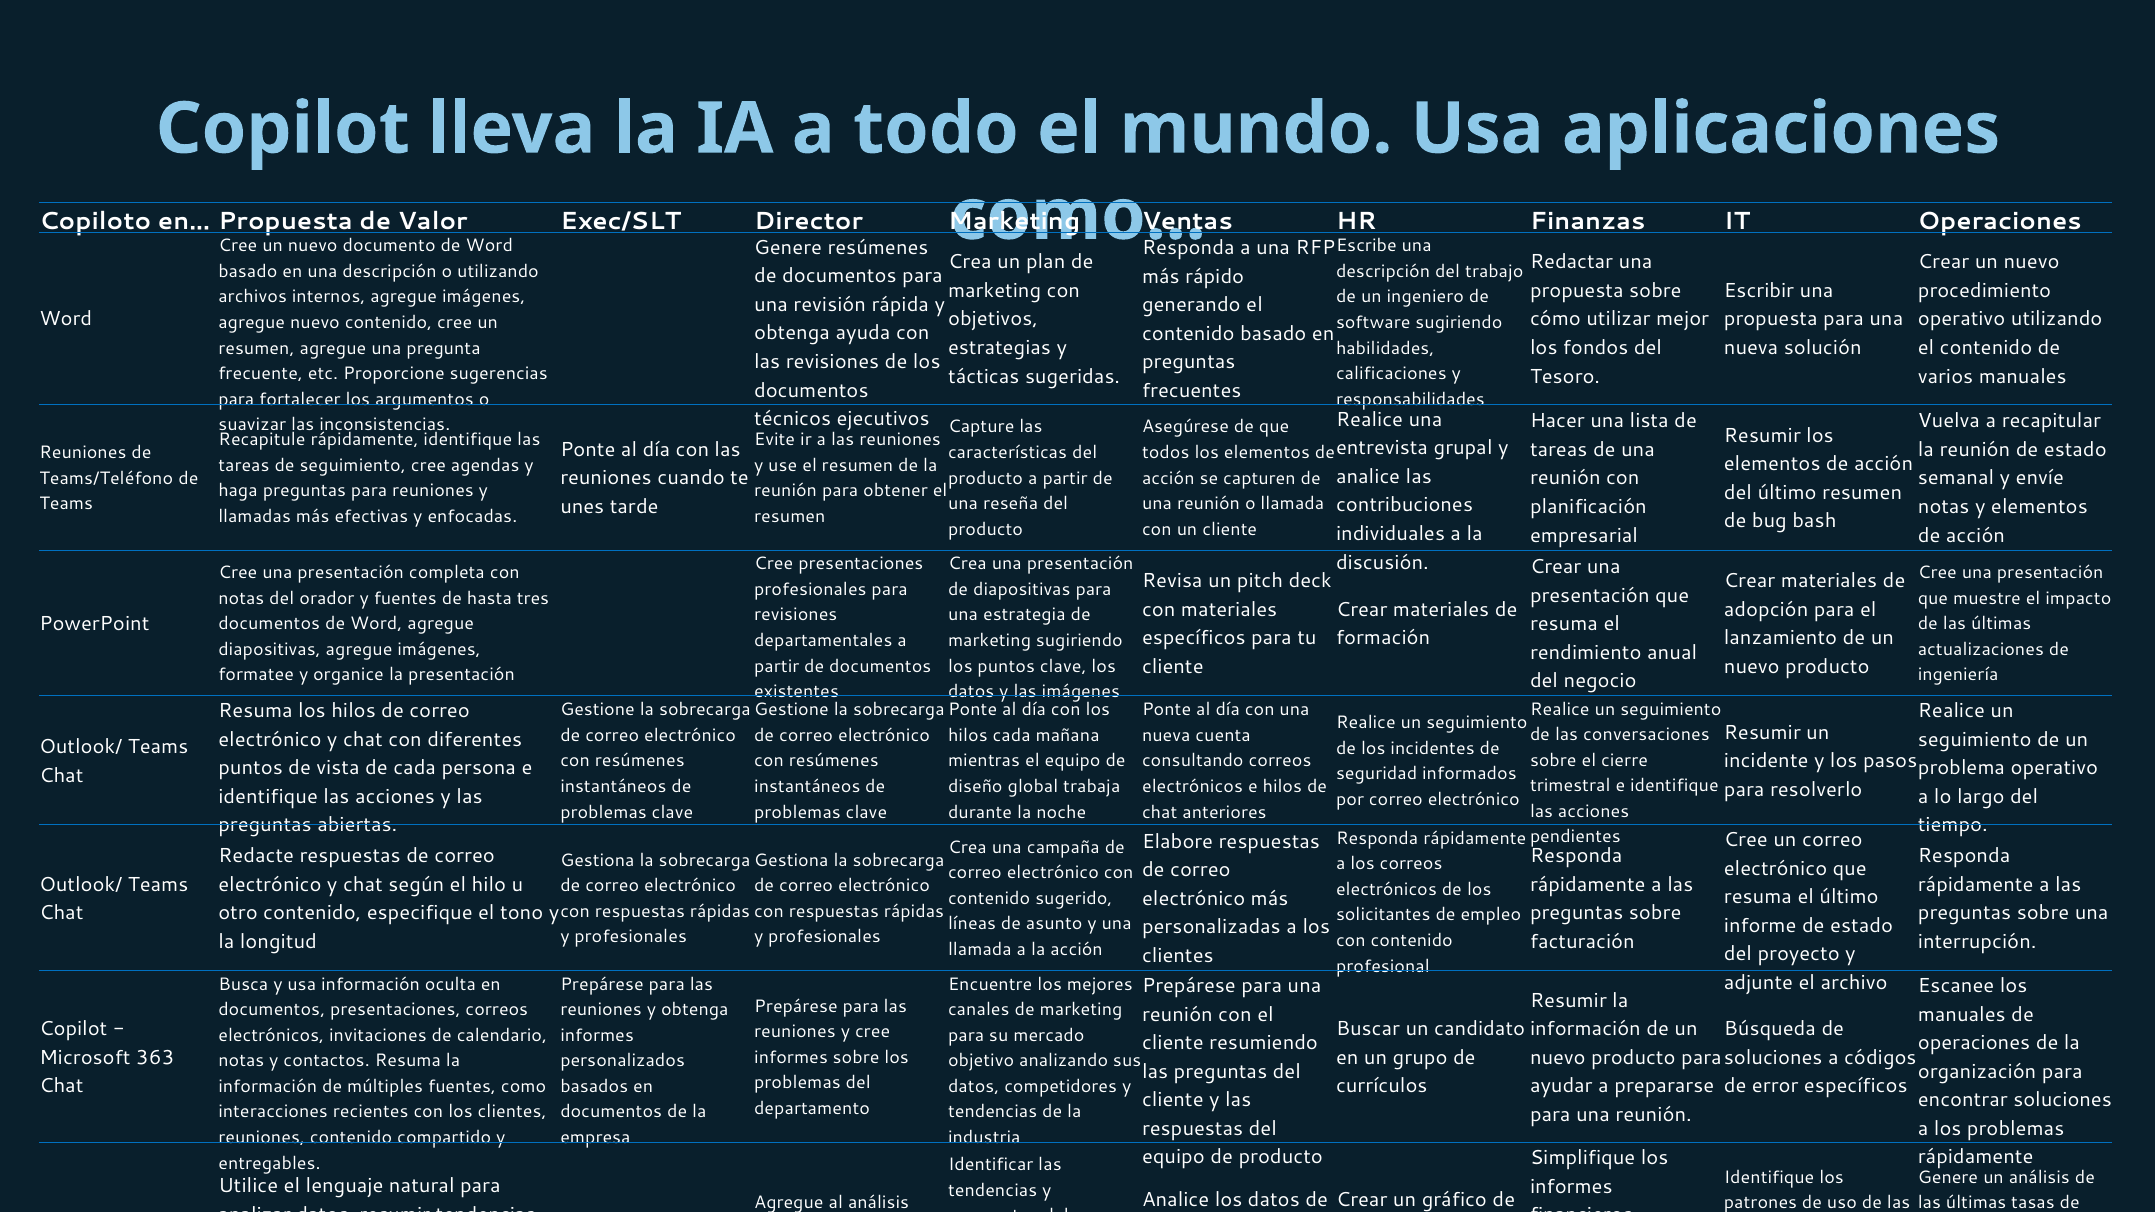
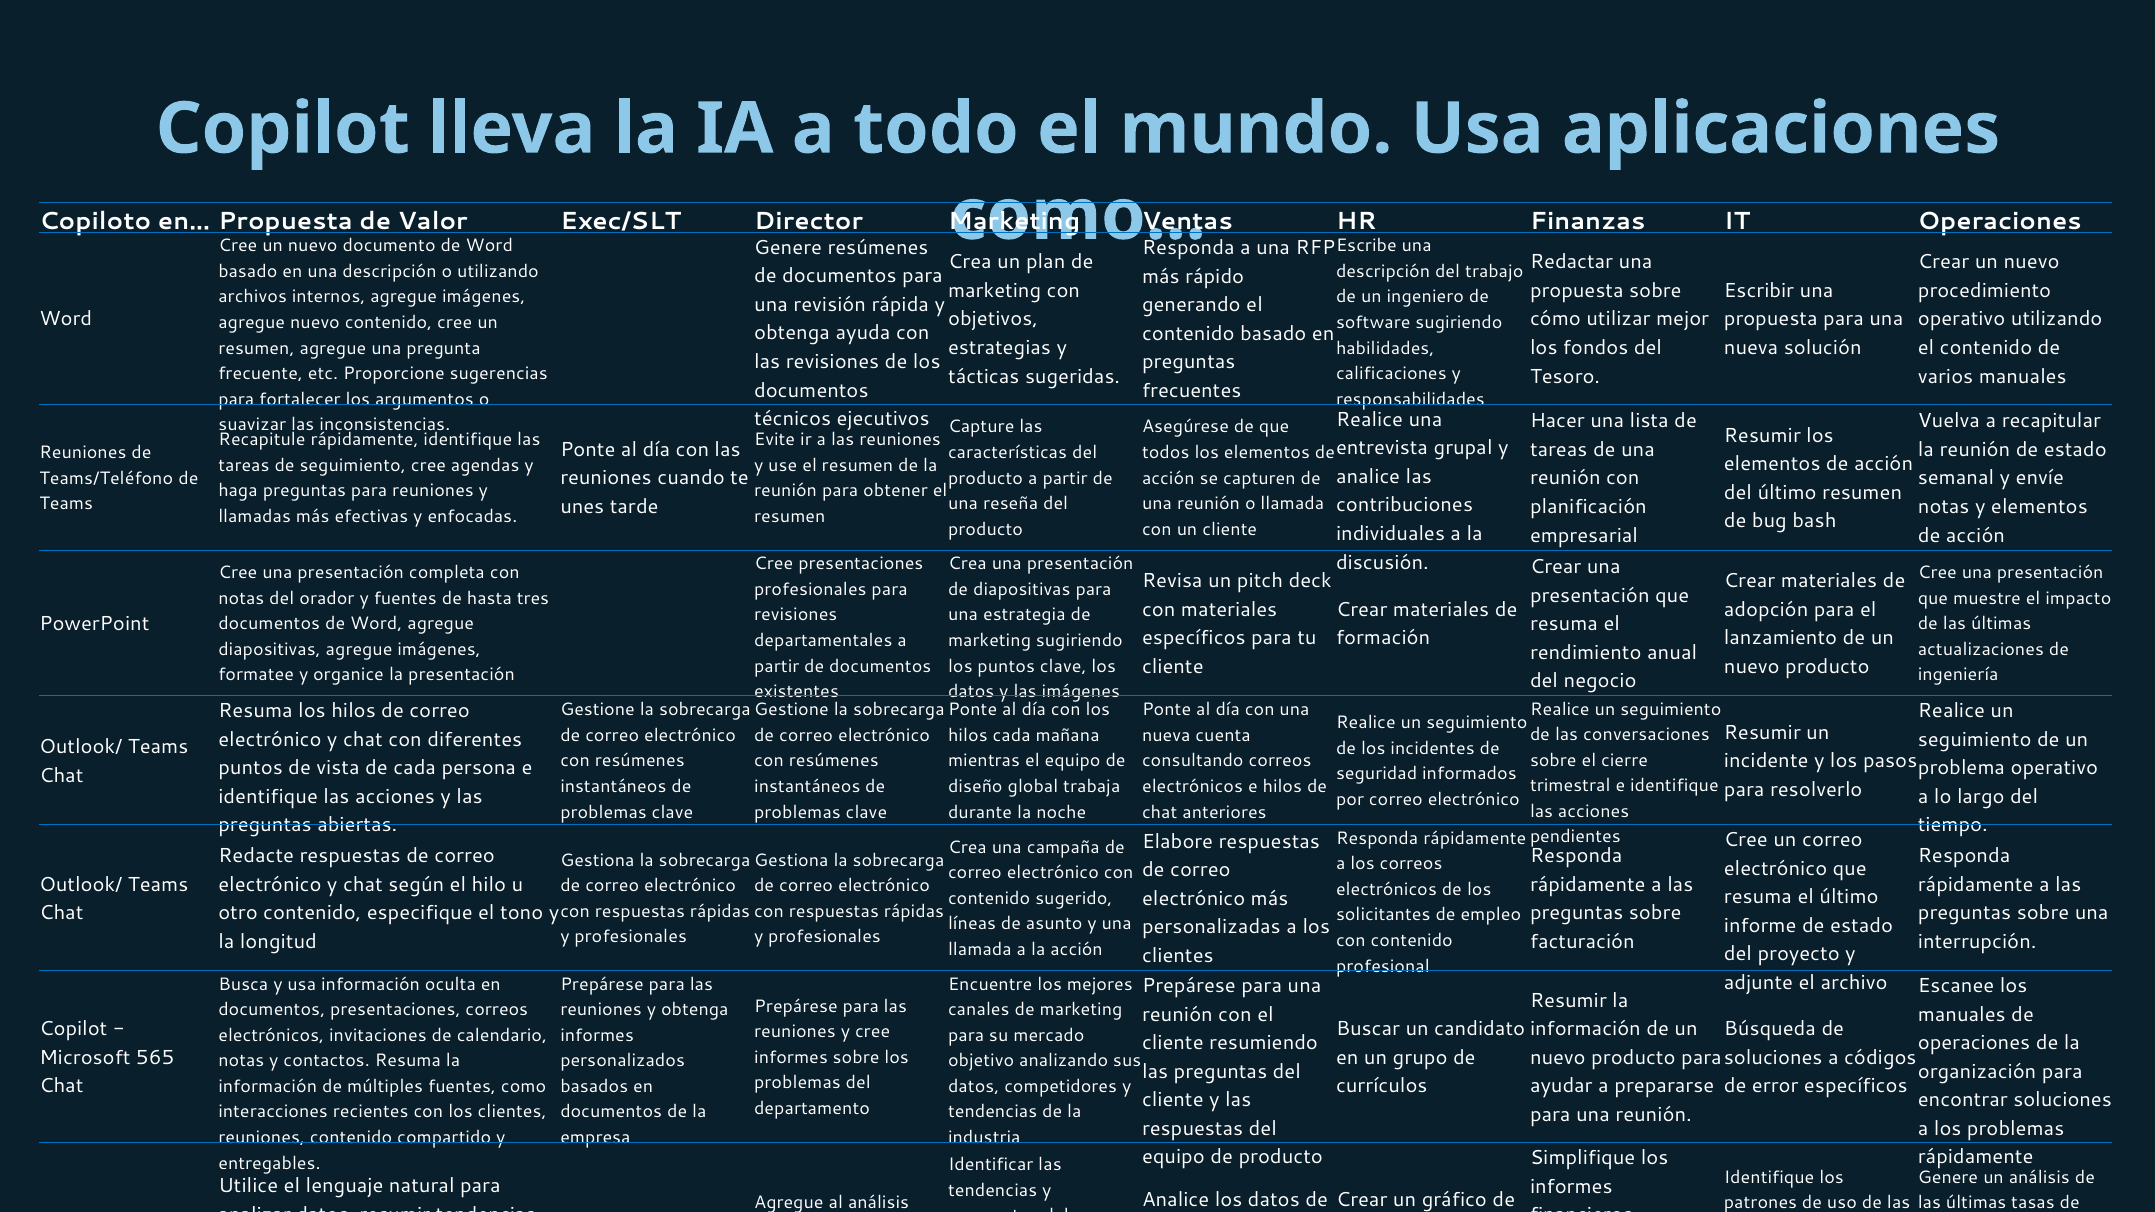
363: 363 -> 565 (155, 1058)
